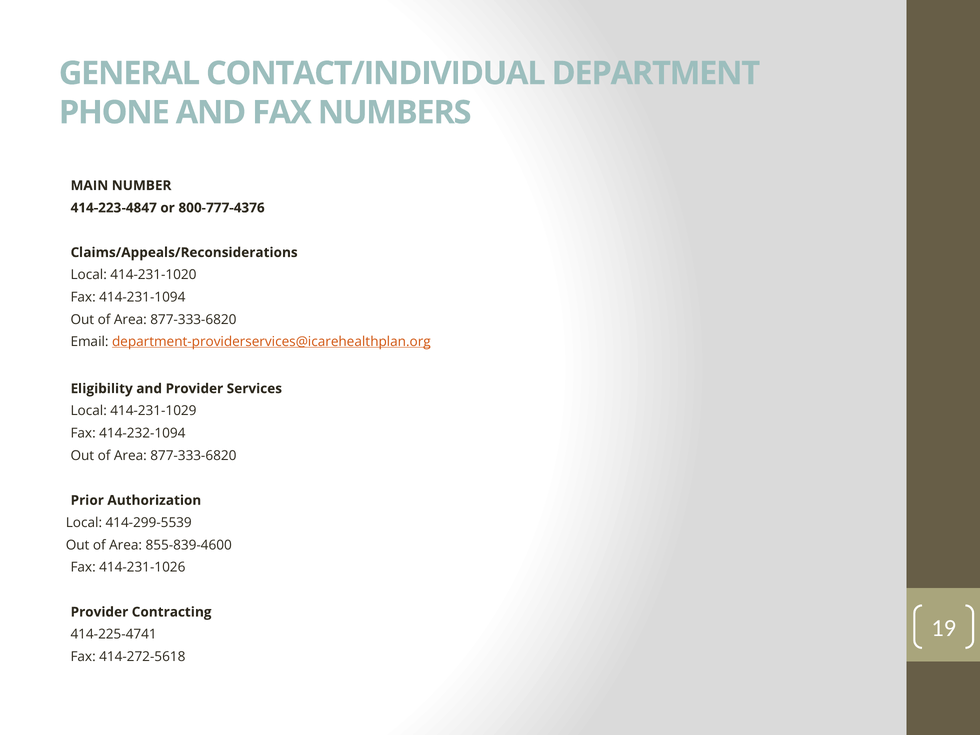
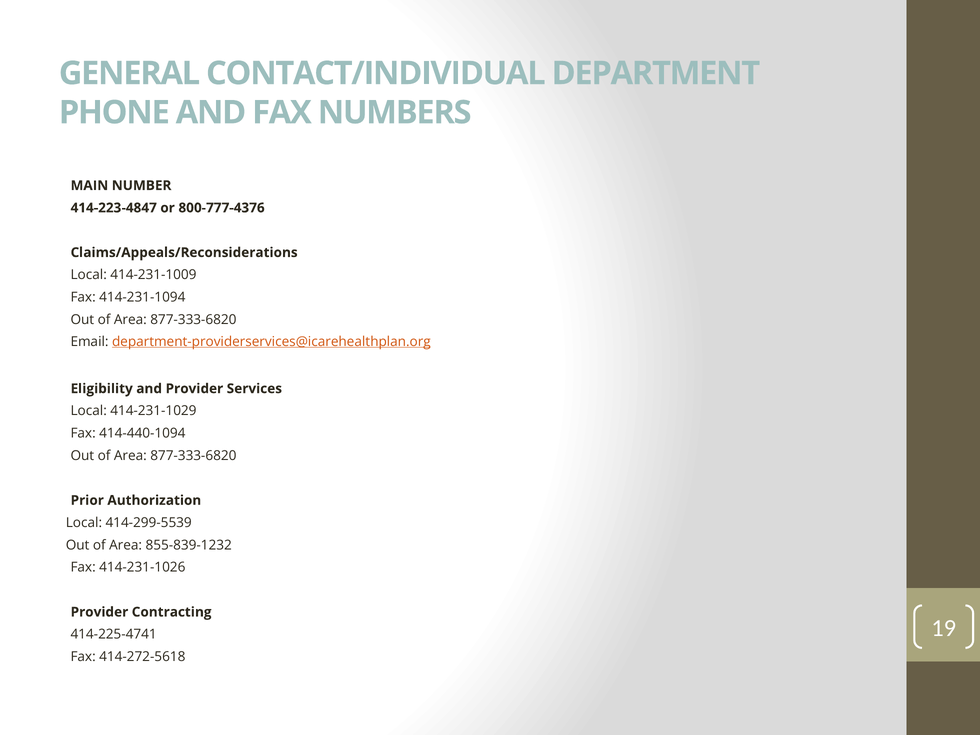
414-231-1020: 414-231-1020 -> 414-231-1009 (153, 275)
414-232-1094: 414-232-1094 -> 414-440-1094 (142, 433)
855-839-4600: 855-839-4600 -> 855-839-1232 (189, 545)
